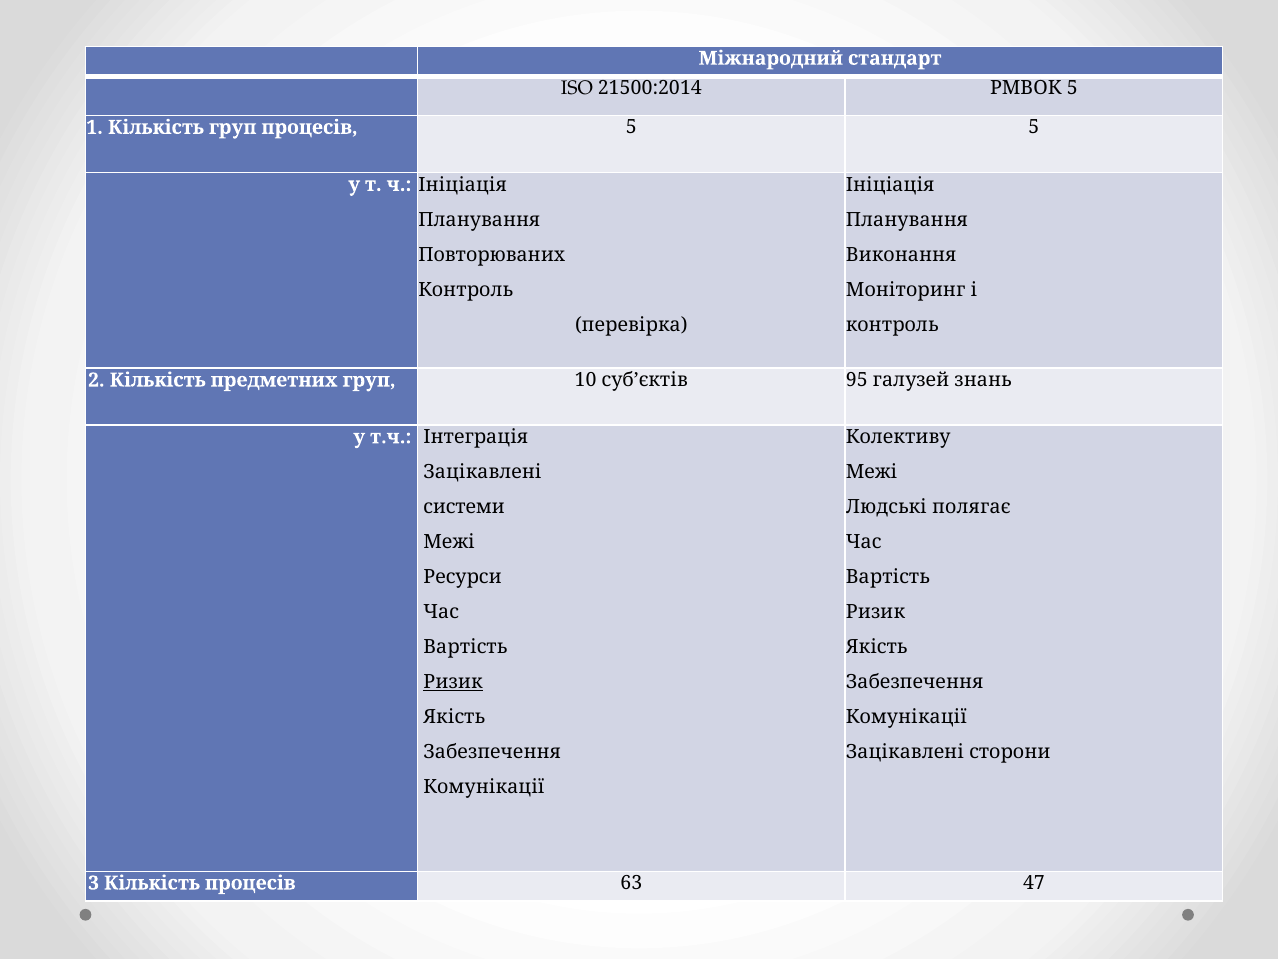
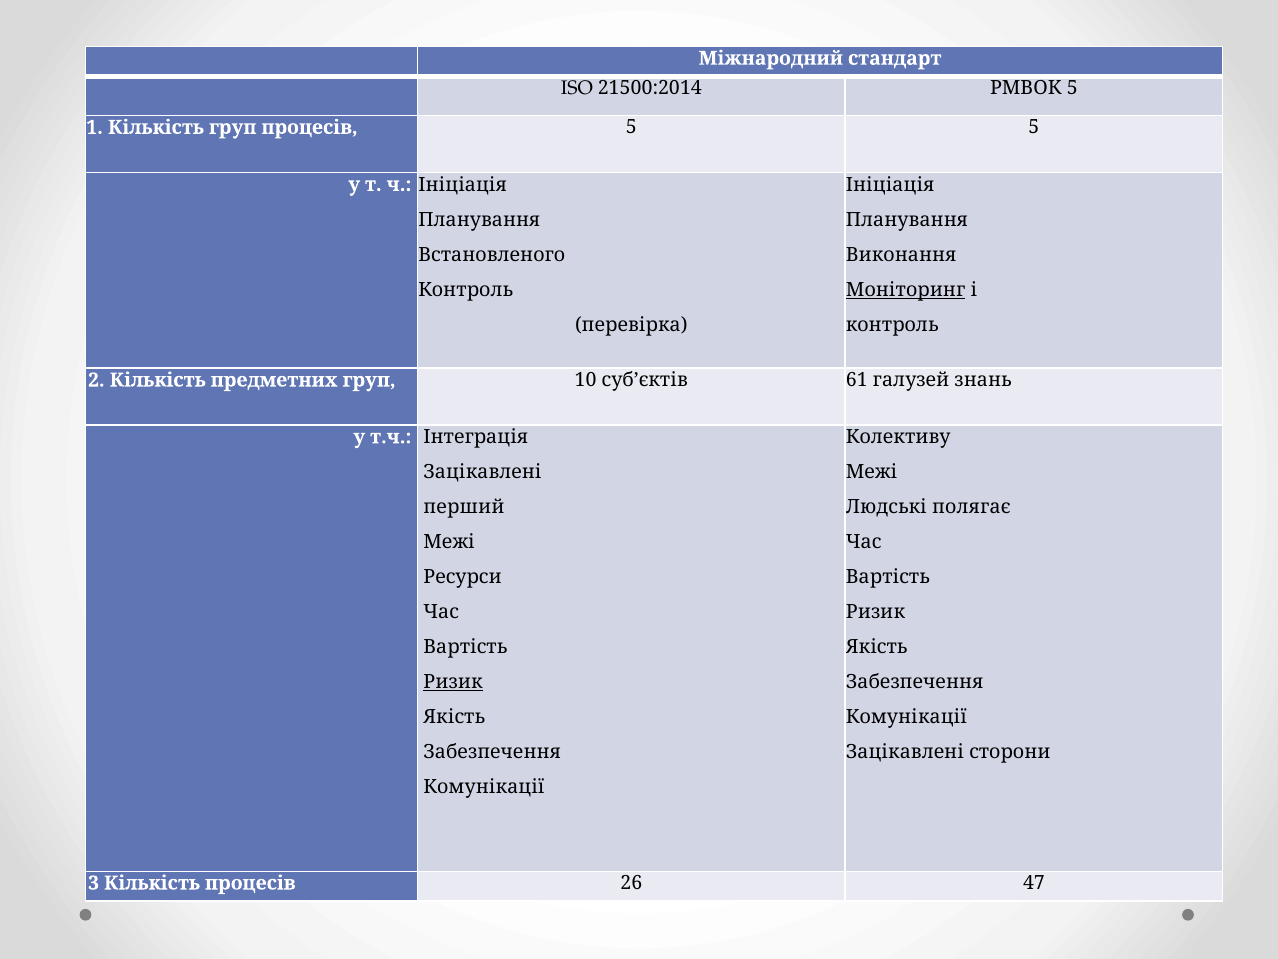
Повторюваних: Повторюваних -> Встановленого (492, 255)
Моніторинг underline: none -> present (906, 290)
95: 95 -> 61 (857, 380)
системи: системи -> перший (464, 507)
63: 63 -> 26 (631, 883)
